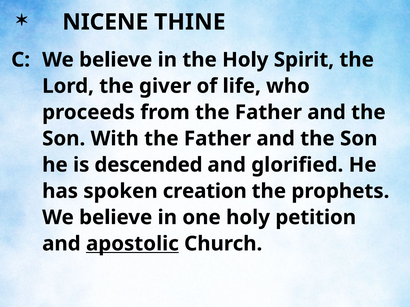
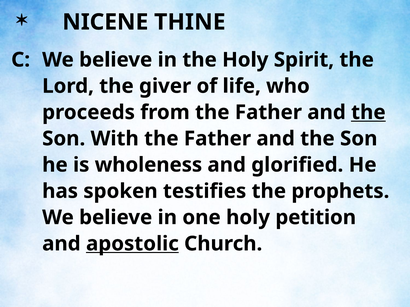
the underline: none -> present (368, 113)
descended: descended -> wholeness (148, 165)
creation: creation -> testifies (205, 191)
